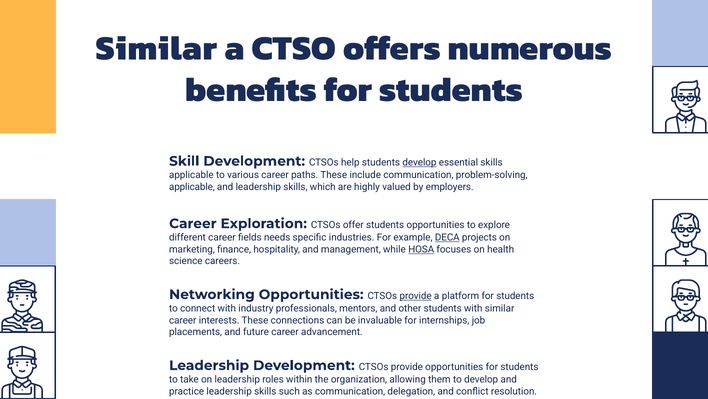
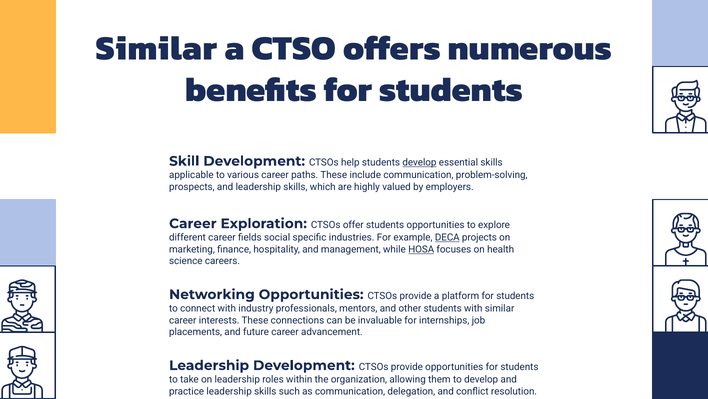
applicable: applicable -> prospects (192, 187)
needs: needs -> social (277, 237)
provide underline: present -> none (416, 295)
